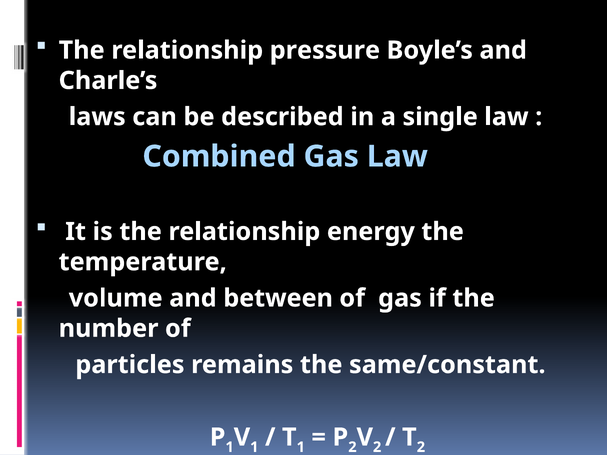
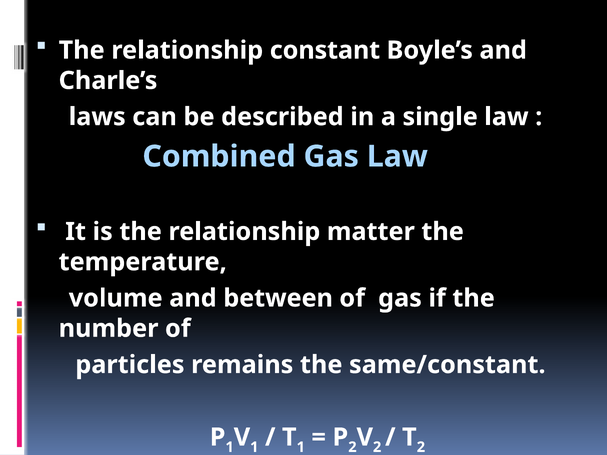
relationship pressure: pressure -> constant (325, 50)
energy: energy -> matter (371, 232)
